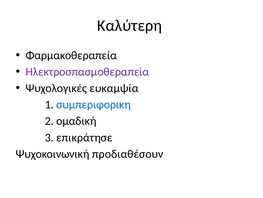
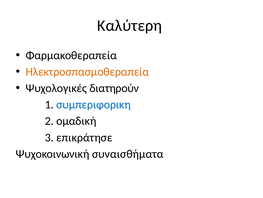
Ηλεκτροσπασμοθεραπεία colour: purple -> orange (87, 72)
ευκαμψία: ευκαμψία -> διατηρούν (114, 88)
προδιαθέσουν: προδιαθέσουν -> συναισθήματα (128, 153)
